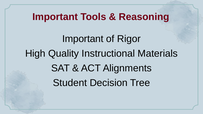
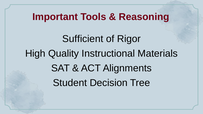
Important: Important -> Sufficient (83, 39)
